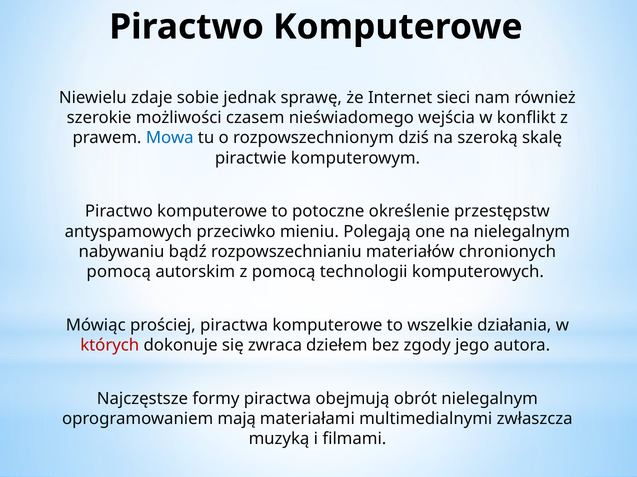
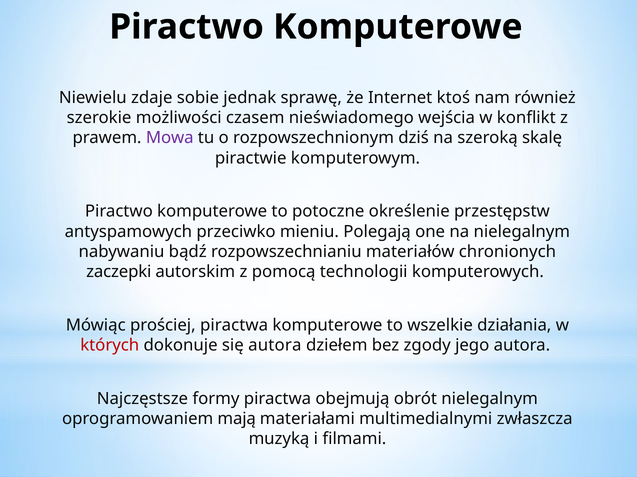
sieci: sieci -> ktoś (453, 98)
Mowa colour: blue -> purple (170, 138)
pomocą: pomocą -> zaczepki (119, 272)
się zwraca: zwraca -> autora (275, 346)
